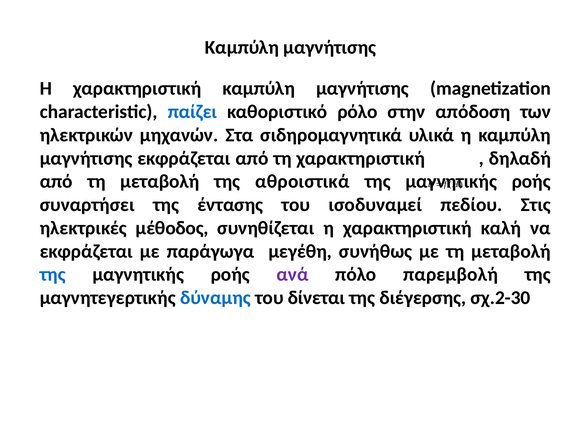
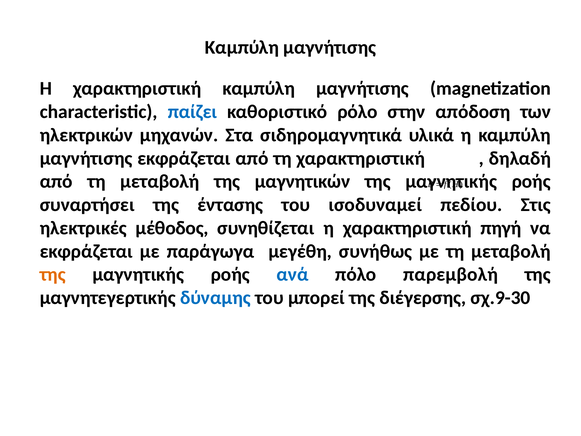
αθροιστικά: αθροιστικά -> μαγνητικών (303, 181)
καλή: καλή -> πηγή (501, 228)
της colour: blue -> orange (53, 274)
ανά colour: purple -> blue (293, 274)
δίνεται: δίνεται -> μπορεί (316, 298)
σχ.2-30: σχ.2-30 -> σχ.9-30 (500, 298)
